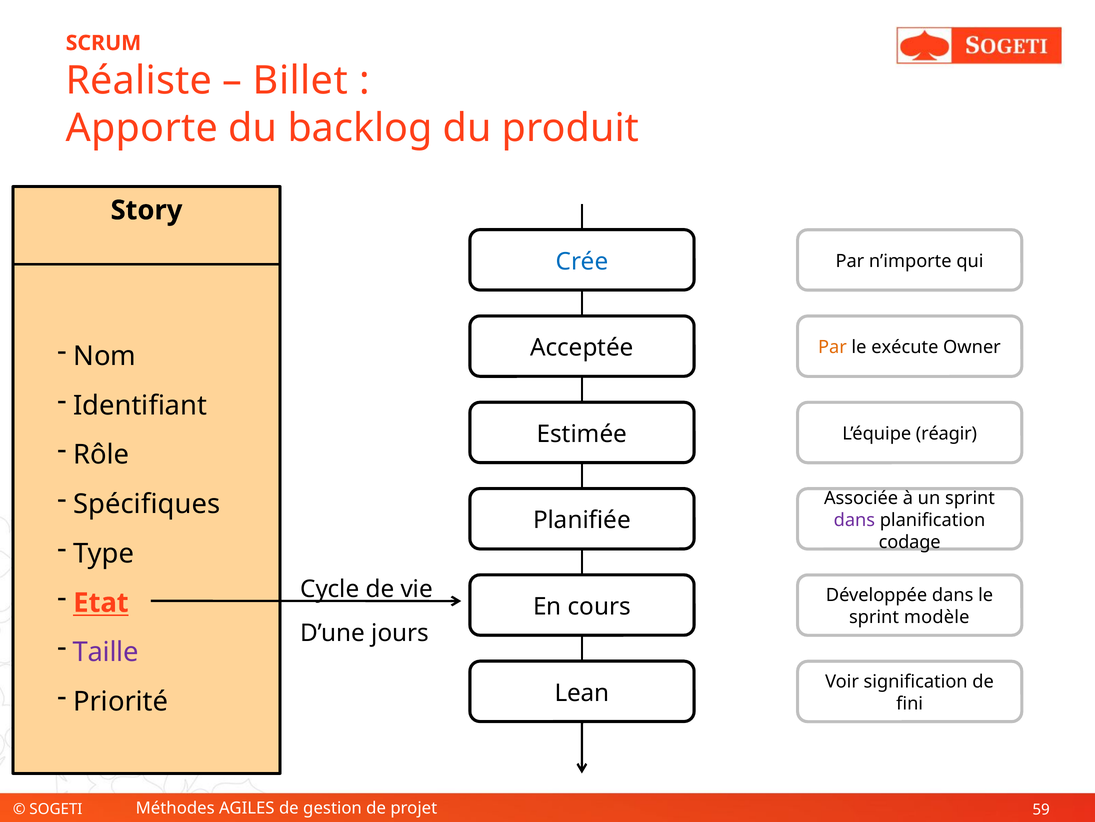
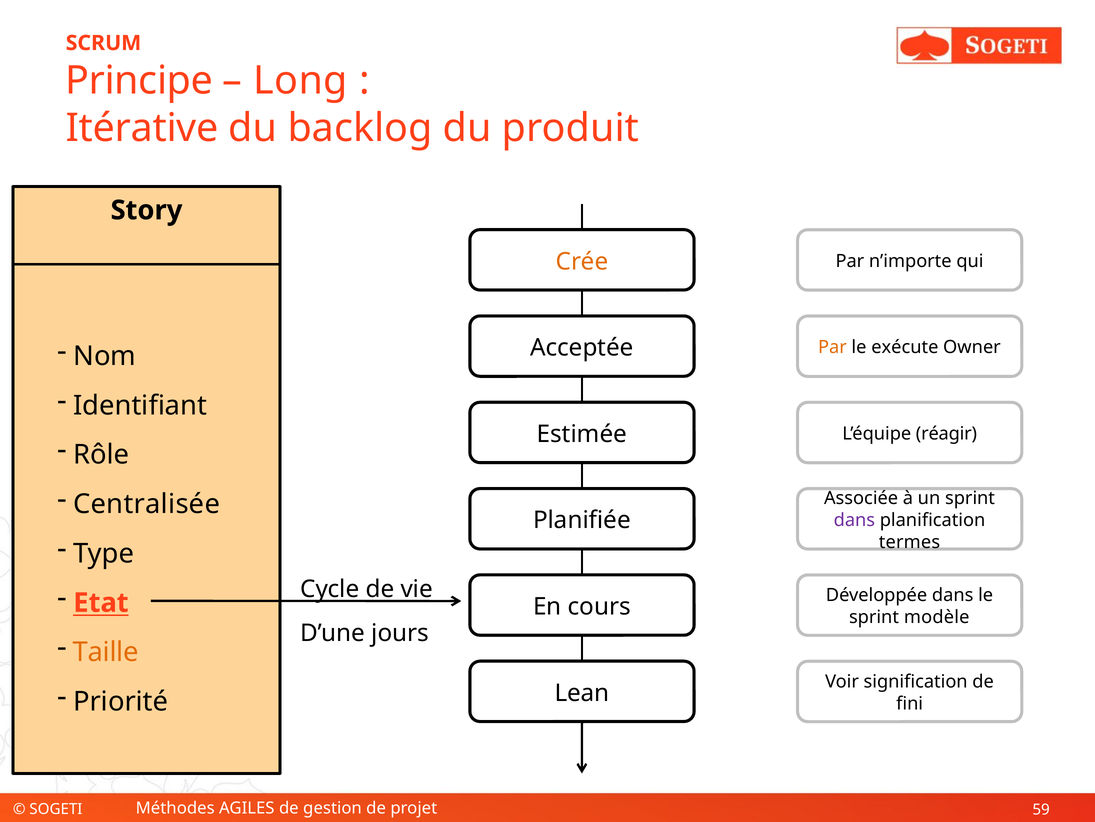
Réaliste: Réaliste -> Principe (139, 81)
Billet: Billet -> Long (300, 81)
Apporte: Apporte -> Itérative (142, 128)
Crée colour: blue -> orange (582, 261)
Spécifiques: Spécifiques -> Centralisée (147, 504)
codage: codage -> termes (909, 541)
Taille colour: purple -> orange (106, 652)
